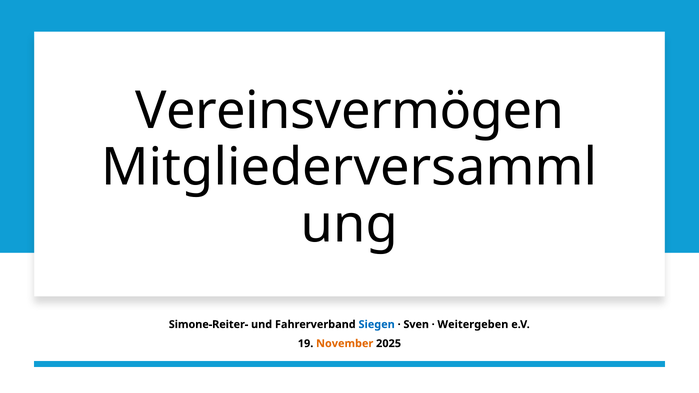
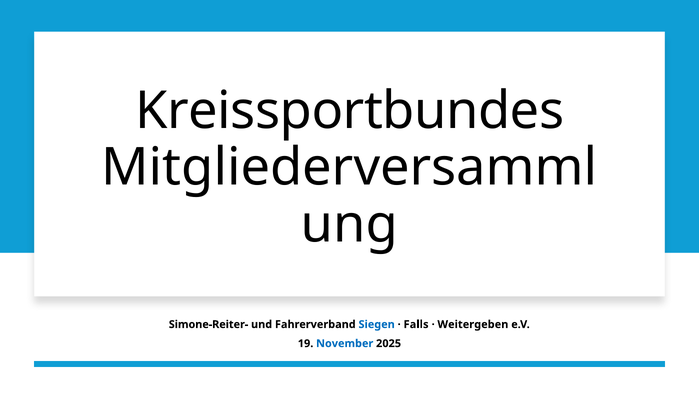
Vereinsvermögen: Vereinsvermögen -> Kreissportbundes (350, 111)
Sven: Sven -> Falls (416, 325)
November colour: orange -> blue (345, 344)
